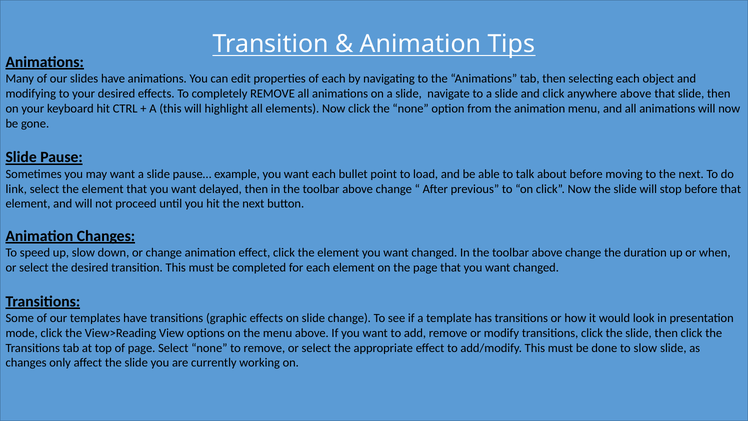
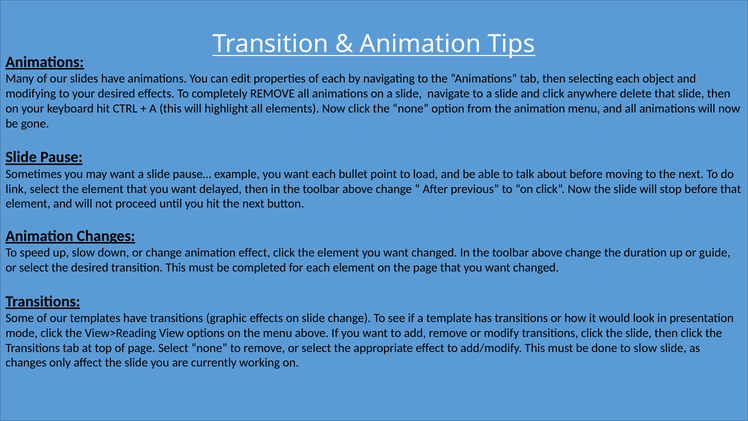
anywhere above: above -> delete (636, 93)
when: when -> guide (715, 252)
